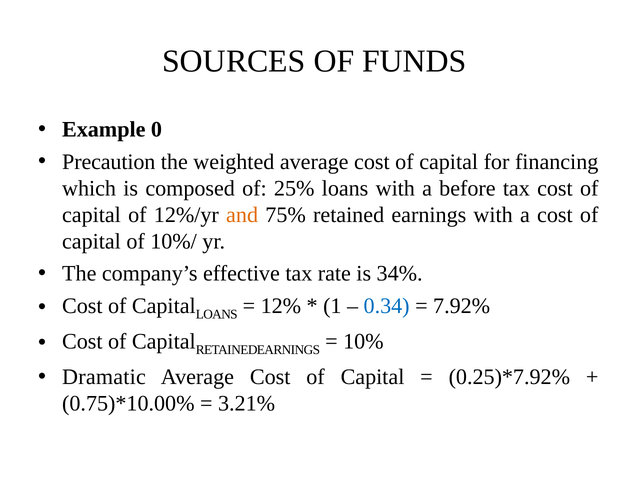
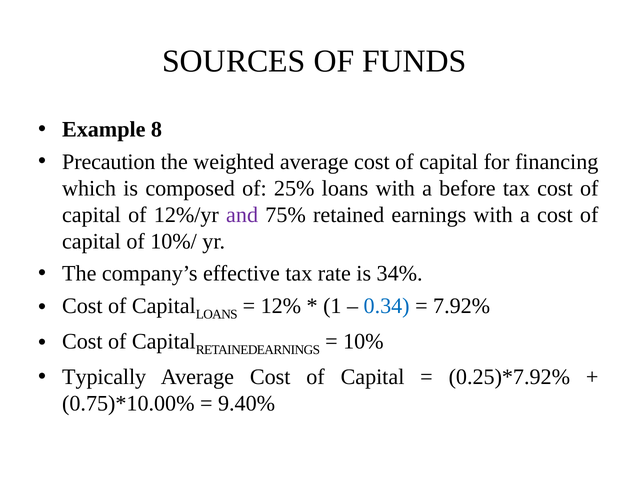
0: 0 -> 8 (156, 129)
and colour: orange -> purple (242, 215)
Dramatic: Dramatic -> Typically (104, 377)
3.21%: 3.21% -> 9.40% (247, 403)
